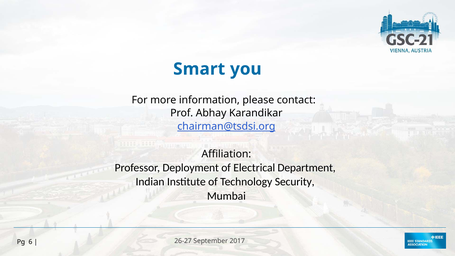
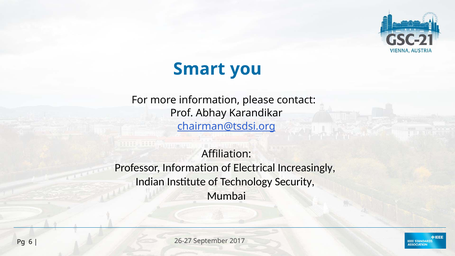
Professor Deployment: Deployment -> Information (191, 168)
Department: Department -> Increasingly (307, 168)
